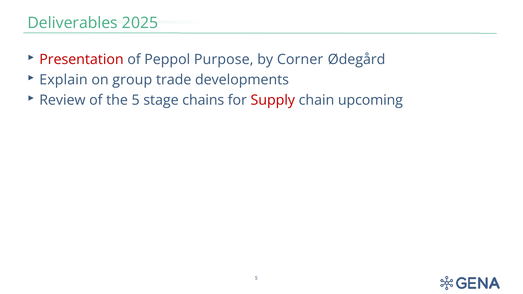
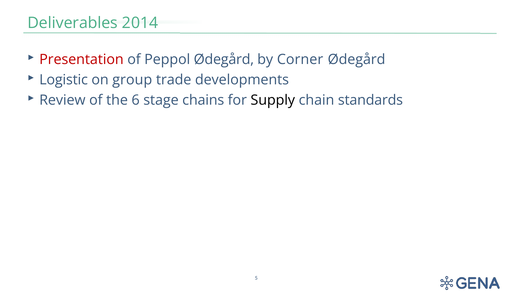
2025: 2025 -> 2014 (140, 23)
Peppol Purpose: Purpose -> Ødegård (224, 60)
Explain: Explain -> Logistic (64, 80)
the 5: 5 -> 6 (136, 100)
Supply colour: red -> black (273, 100)
upcoming: upcoming -> standards (370, 100)
